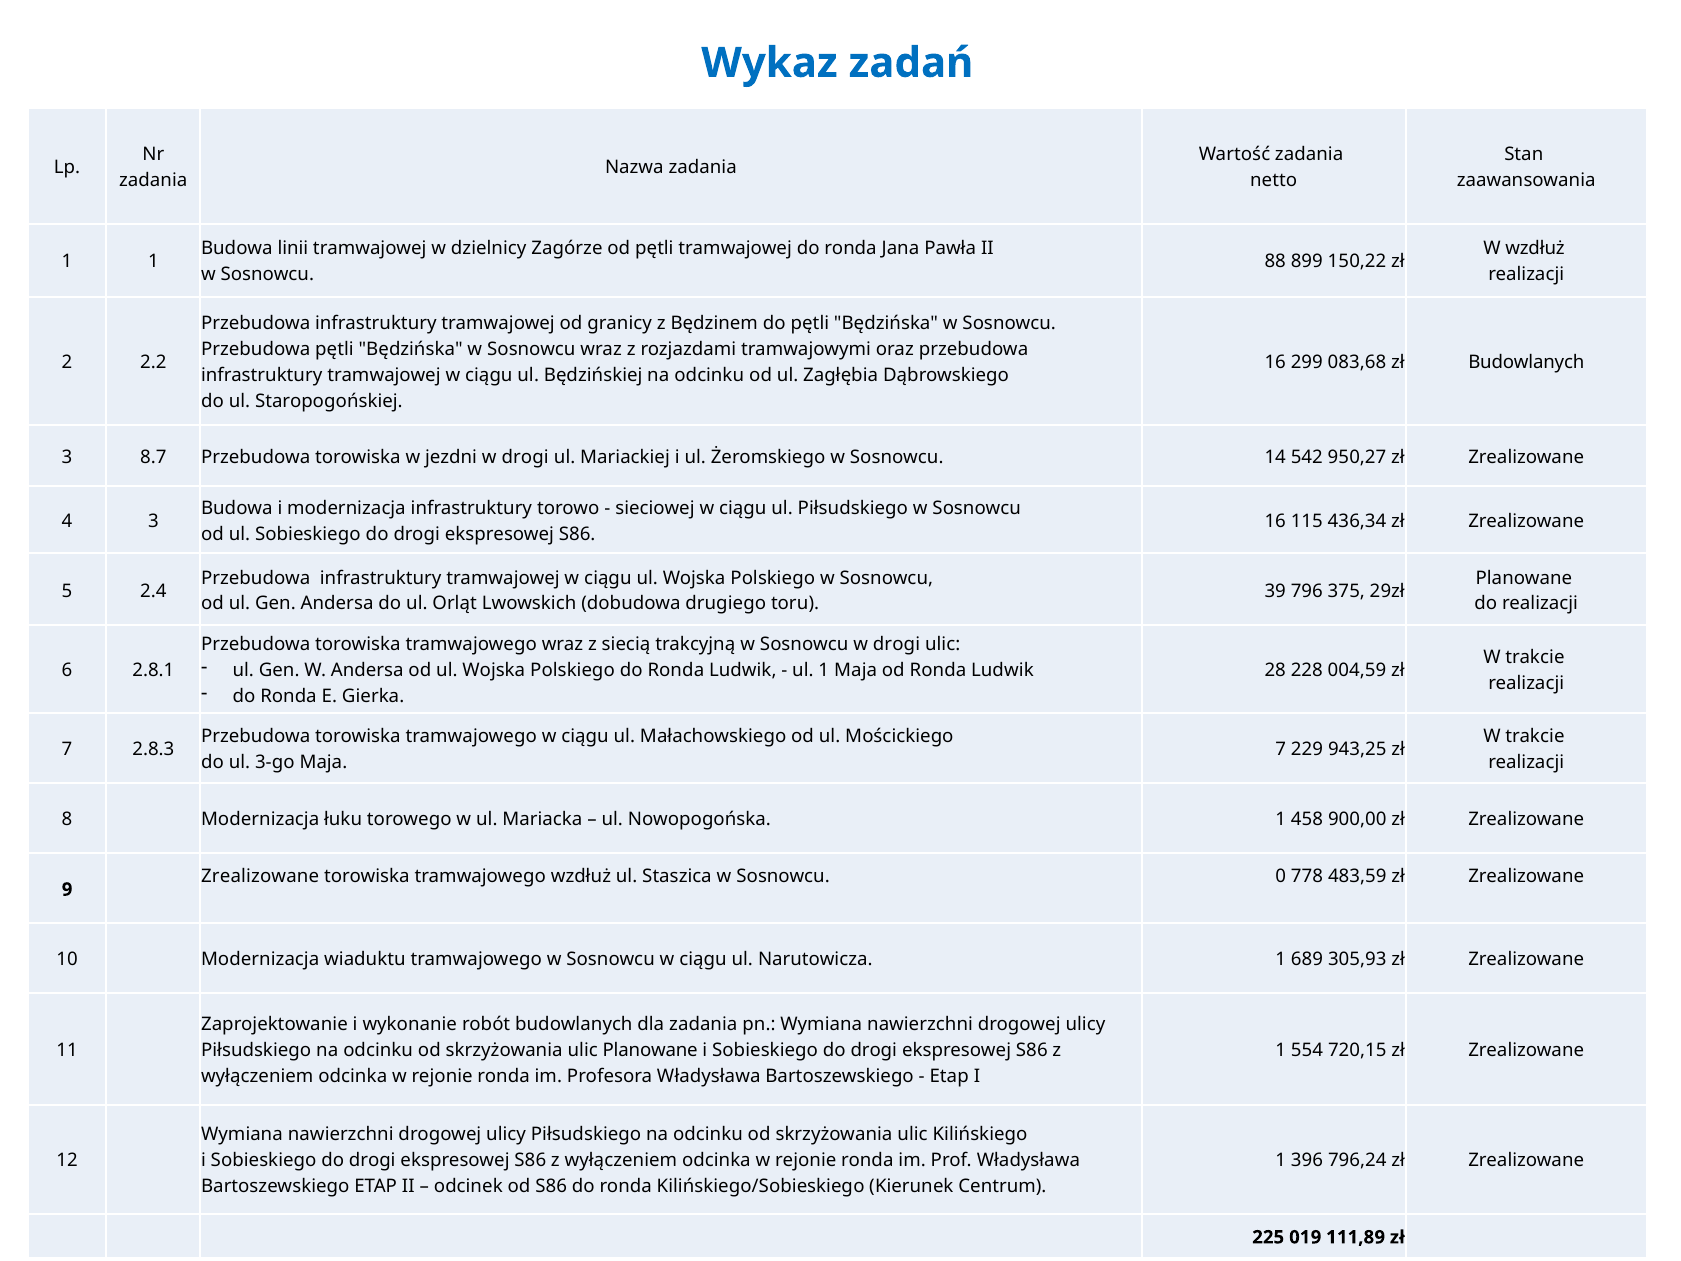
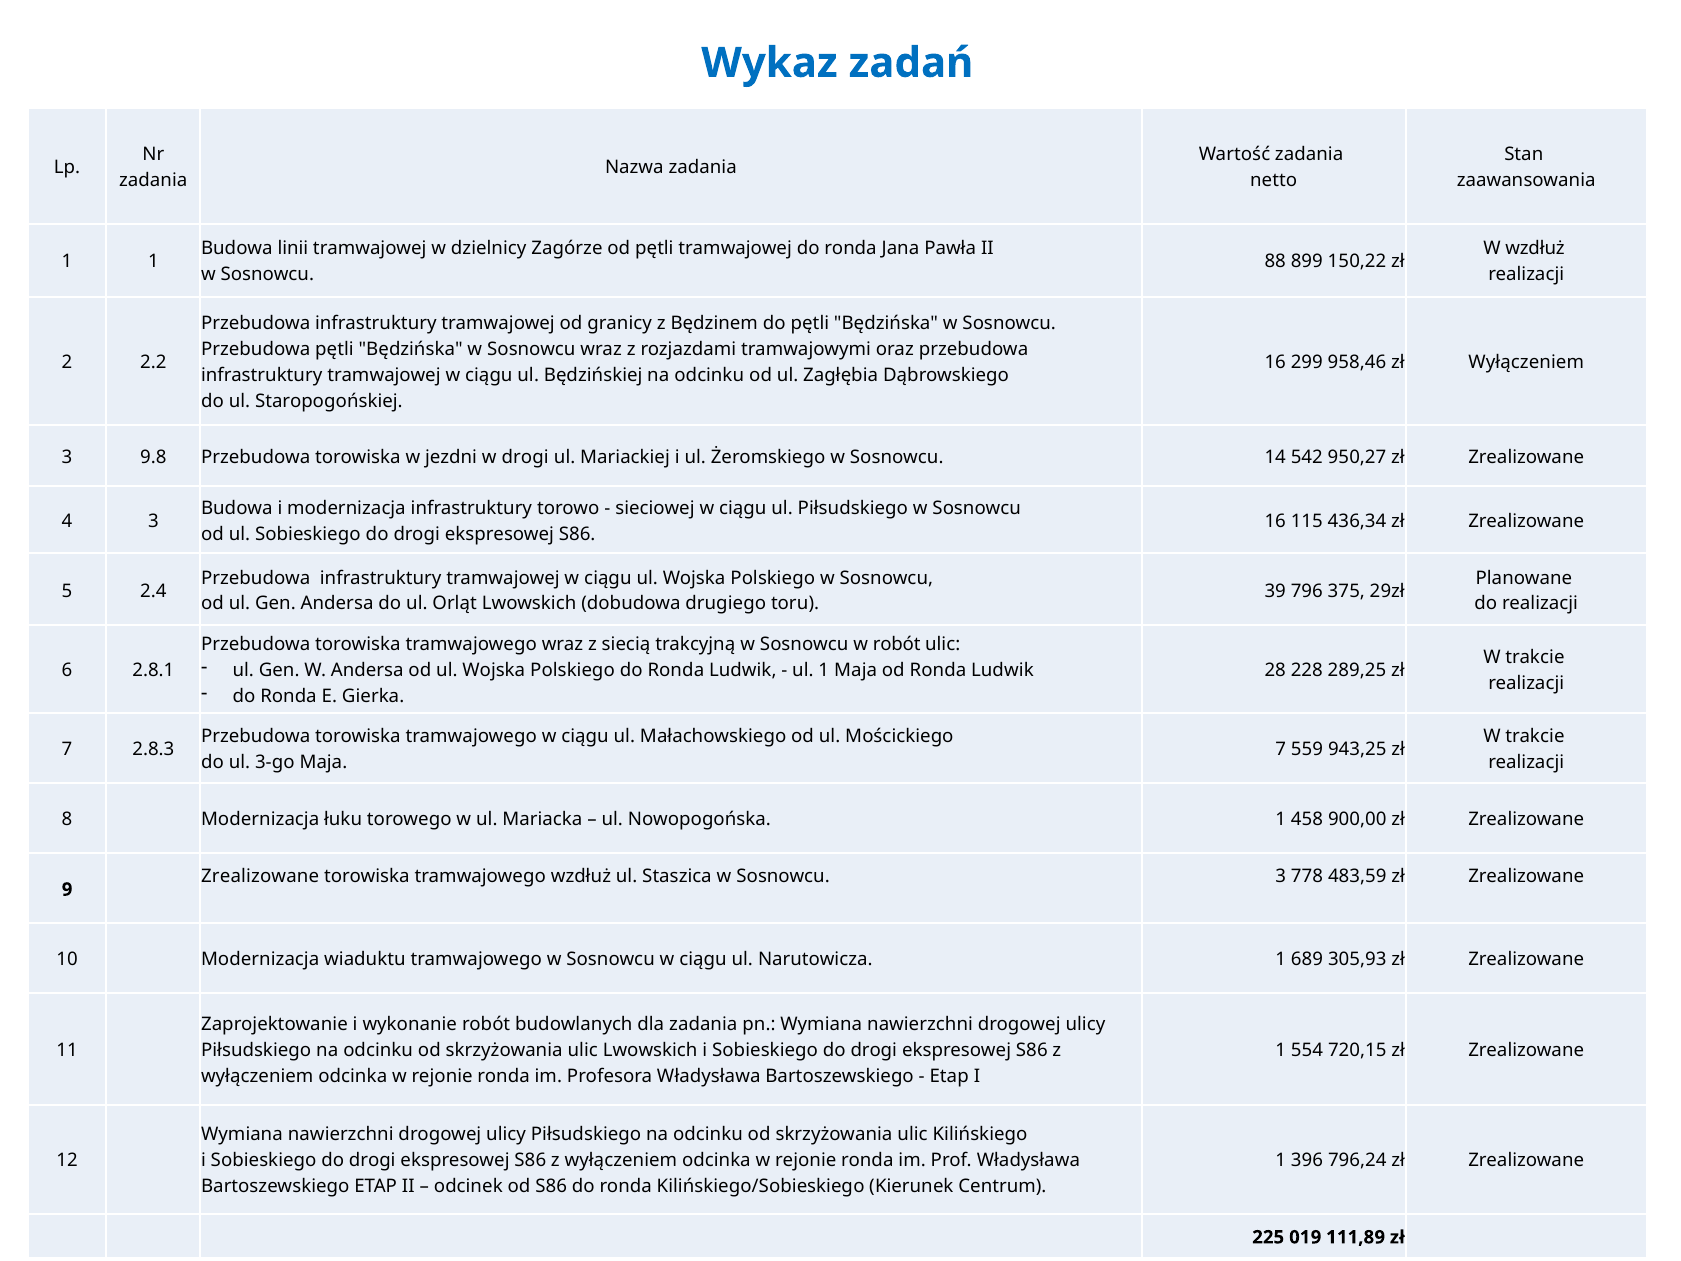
083,68: 083,68 -> 958,46 (1357, 362)
zł Budowlanych: Budowlanych -> Wyłączeniem (1526, 362)
8.7: 8.7 -> 9.8 (153, 457)
Sosnowcu w drogi: drogi -> robót (897, 645)
004,59: 004,59 -> 289,25 (1357, 670)
229: 229 -> 559 (1307, 749)
Sosnowcu 0: 0 -> 3 (1281, 876)
ulic Planowane: Planowane -> Lwowskich (650, 1050)
